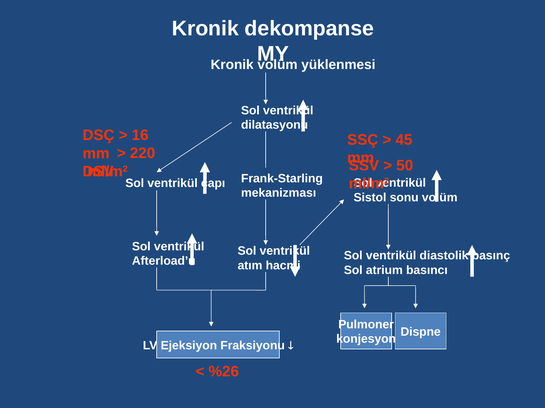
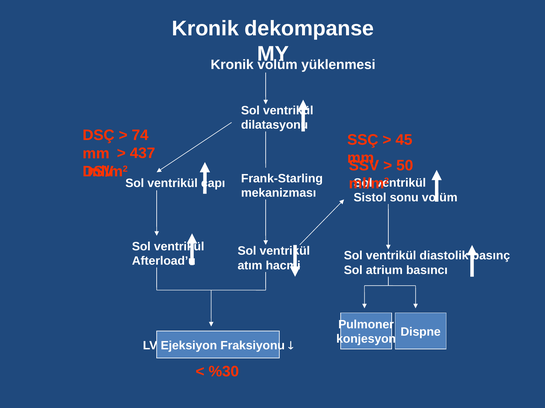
16: 16 -> 74 (140, 135)
220: 220 -> 437 (143, 154)
%26: %26 -> %30 (224, 372)
